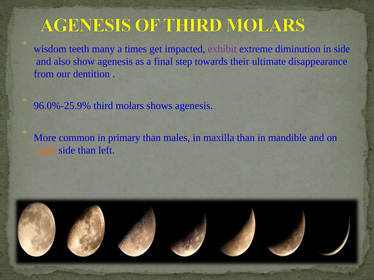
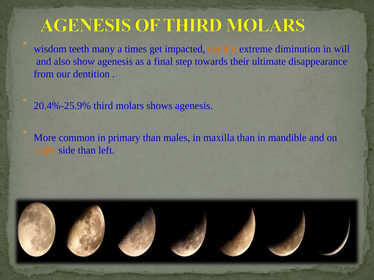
exhibit colour: purple -> orange (222, 49)
in side: side -> will (342, 49)
96.0%-25.9%: 96.0%-25.9% -> 20.4%-25.9% (62, 106)
